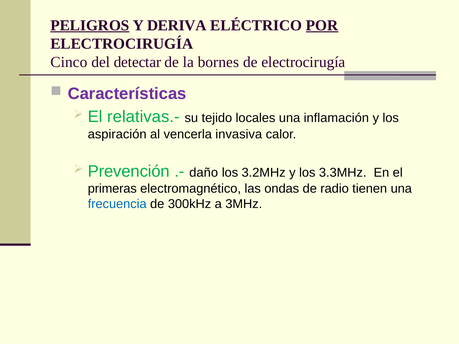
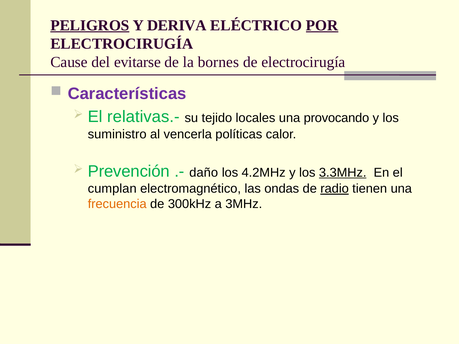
Cinco: Cinco -> Cause (69, 62)
detectar: detectar -> evitarse (137, 62)
inflamación: inflamación -> provocando (336, 118)
aspiración: aspiración -> suministro (117, 134)
invasiva: invasiva -> políticas (239, 134)
3.2MHz: 3.2MHz -> 4.2MHz (264, 173)
3.3MHz underline: none -> present (343, 173)
primeras: primeras -> cumplan (112, 189)
radio underline: none -> present (335, 189)
frecuencia colour: blue -> orange (117, 204)
